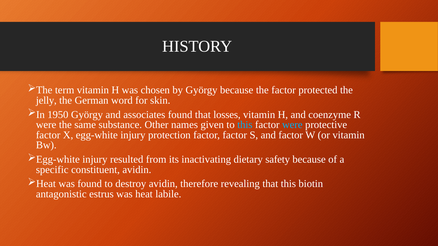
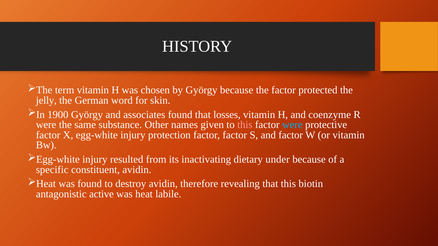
1950: 1950 -> 1900 (58, 115)
this colour: light blue -> pink (245, 125)
safety: safety -> under (278, 160)
estrus: estrus -> active (102, 194)
